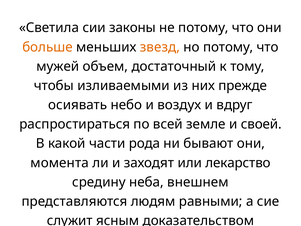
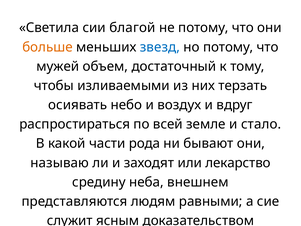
законы: законы -> благой (132, 28)
звезд colour: orange -> blue (160, 47)
прежде: прежде -> терзать (243, 86)
своей: своей -> стало (261, 124)
момента: момента -> называю (60, 163)
